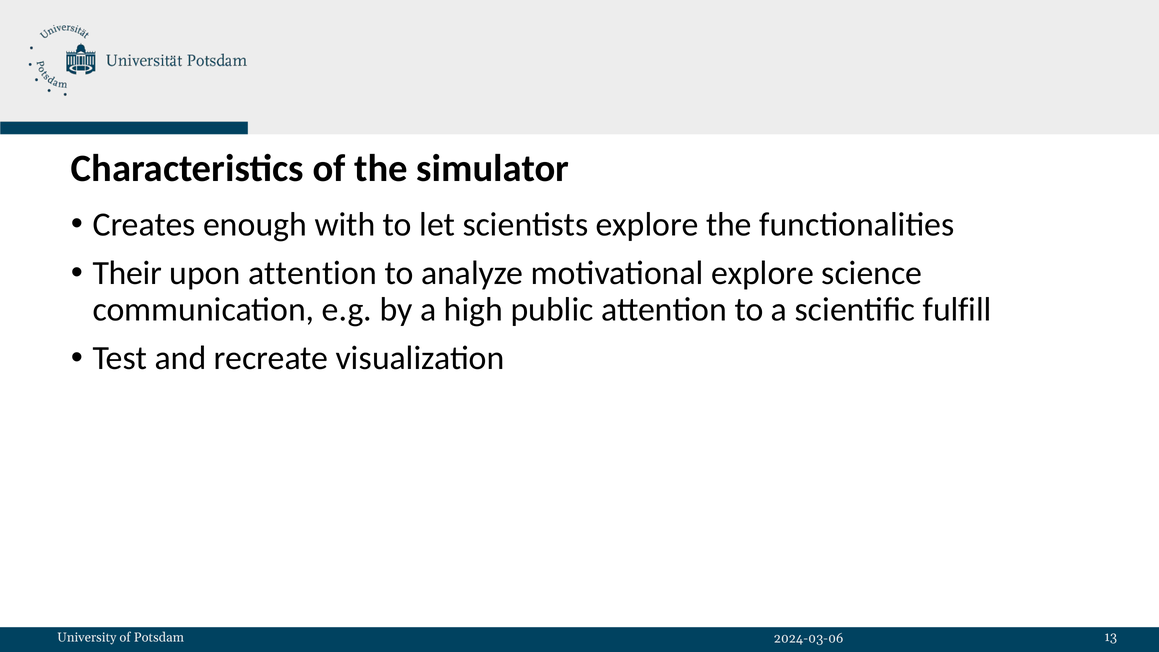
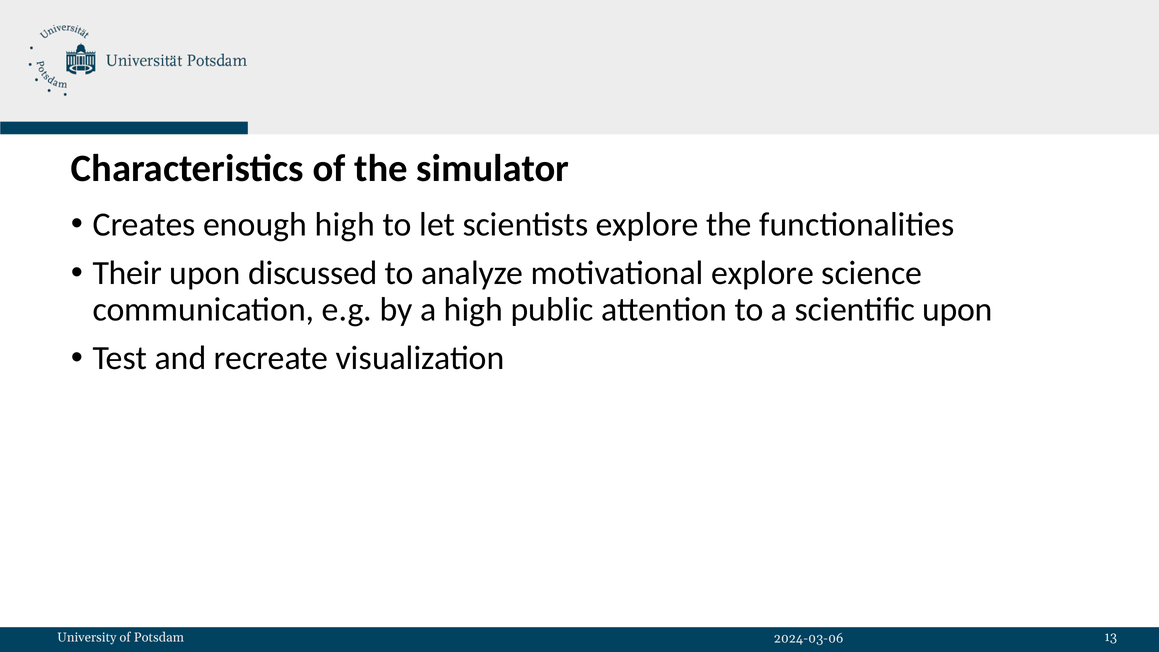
enough with: with -> high (345, 225)
upon attention: attention -> discussed (313, 273)
scientific fulfill: fulfill -> upon (957, 310)
